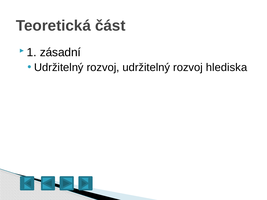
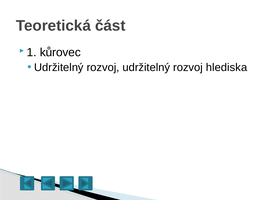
zásadní: zásadní -> kůrovec (60, 53)
